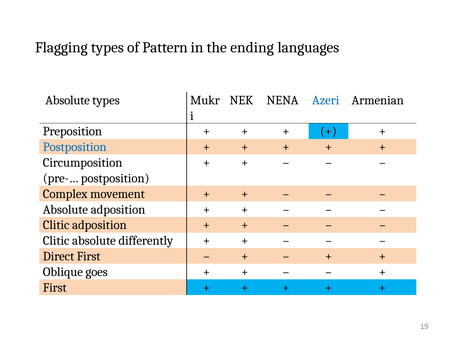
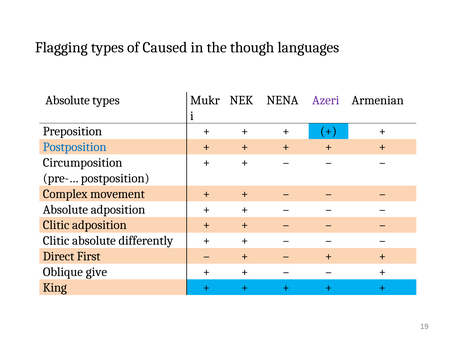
Pattern: Pattern -> Caused (165, 47)
ending: ending -> though (252, 47)
Azeri colour: blue -> purple (326, 100)
goes: goes -> give (96, 272)
First: First -> King (55, 288)
